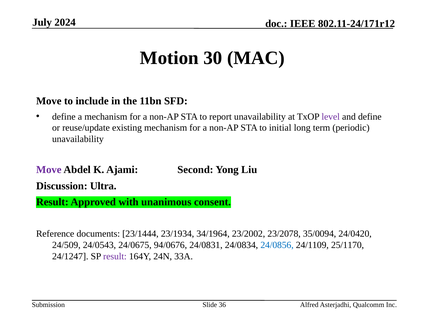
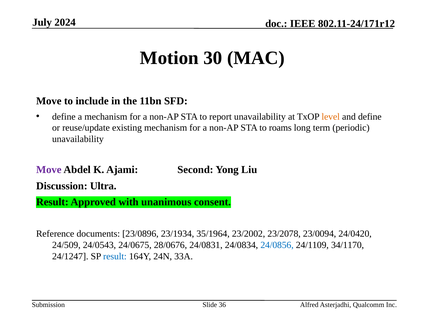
level colour: purple -> orange (331, 117)
initial: initial -> roams (280, 128)
23/1444: 23/1444 -> 23/0896 (140, 234)
34/1964: 34/1964 -> 35/1964 (213, 234)
35/0094: 35/0094 -> 23/0094 (320, 234)
94/0676: 94/0676 -> 28/0676 (170, 246)
25/1170: 25/1170 -> 34/1170 (348, 246)
result colour: purple -> blue (115, 257)
